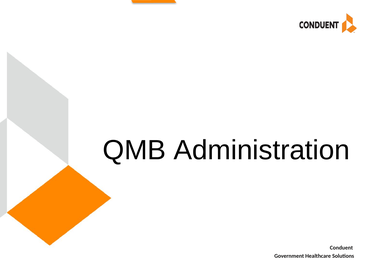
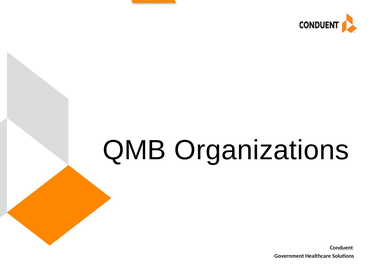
Administration: Administration -> Organizations (262, 150)
